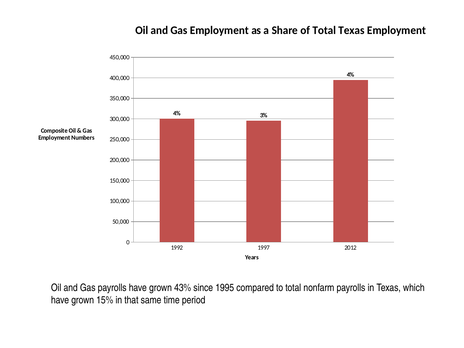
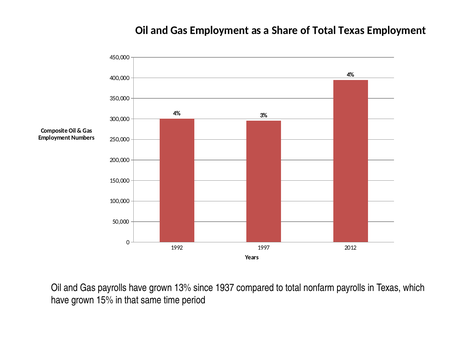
43%: 43% -> 13% (183, 288)
1995: 1995 -> 1937 (225, 288)
